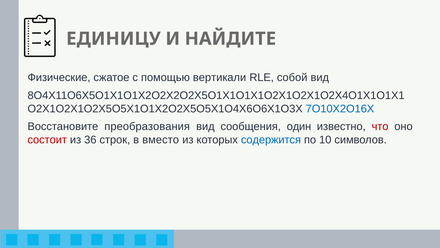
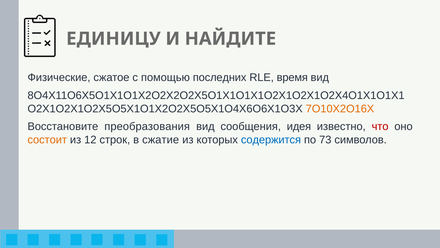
вертикали: вертикали -> последних (220, 78)
собой: собой -> время (292, 78)
7О10Х2О16Х colour: blue -> orange (340, 109)
один: один -> идея (299, 126)
состоит colour: red -> orange (47, 140)
36: 36 -> 12 (90, 140)
вместо: вместо -> сжатие (161, 140)
10: 10 -> 73 (325, 140)
